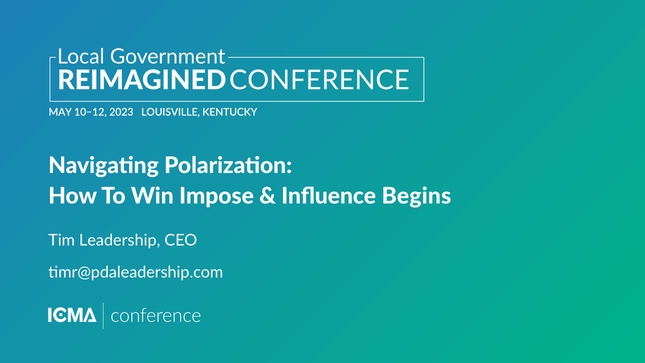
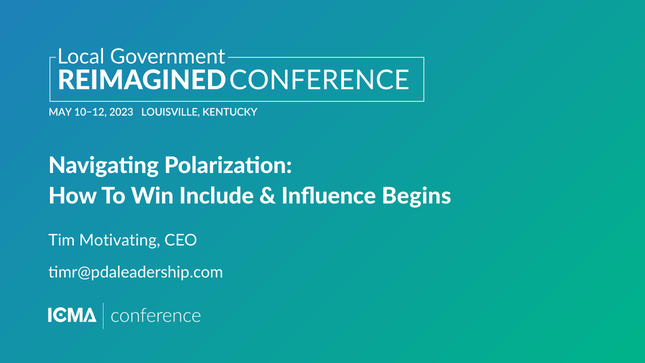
Impose: Impose -> Include (217, 196)
Leadership: Leadership -> Motivating (120, 240)
